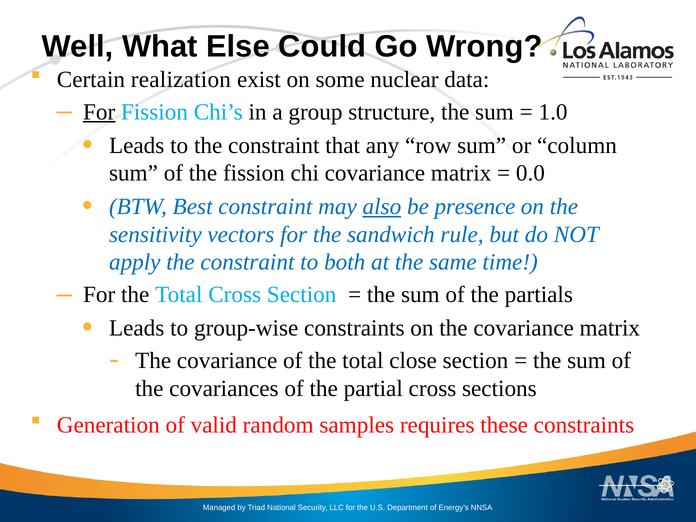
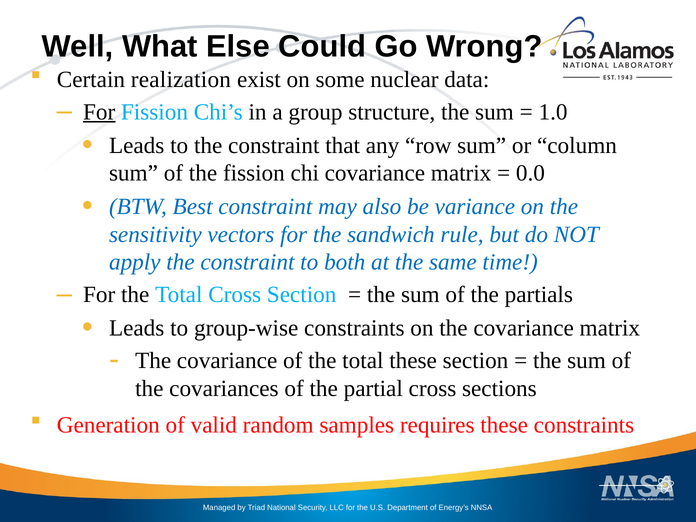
also underline: present -> none (382, 207)
presence: presence -> variance (475, 207)
total close: close -> these (413, 361)
